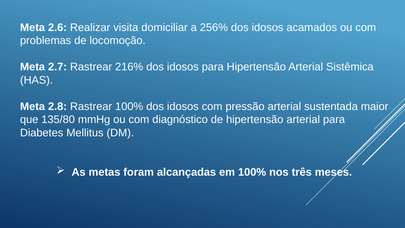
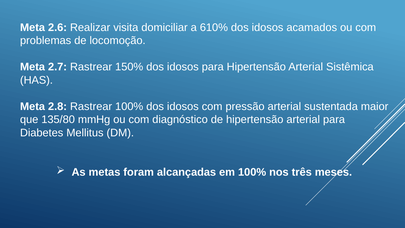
256%: 256% -> 610% (214, 27)
216%: 216% -> 150% (129, 67)
